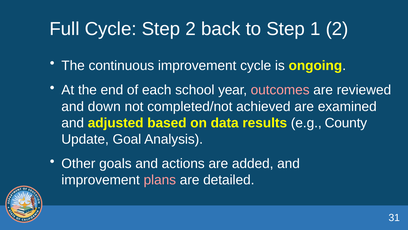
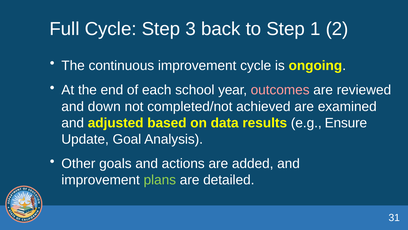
Step 2: 2 -> 3 (191, 29)
County: County -> Ensure (346, 123)
plans colour: pink -> light green (160, 180)
